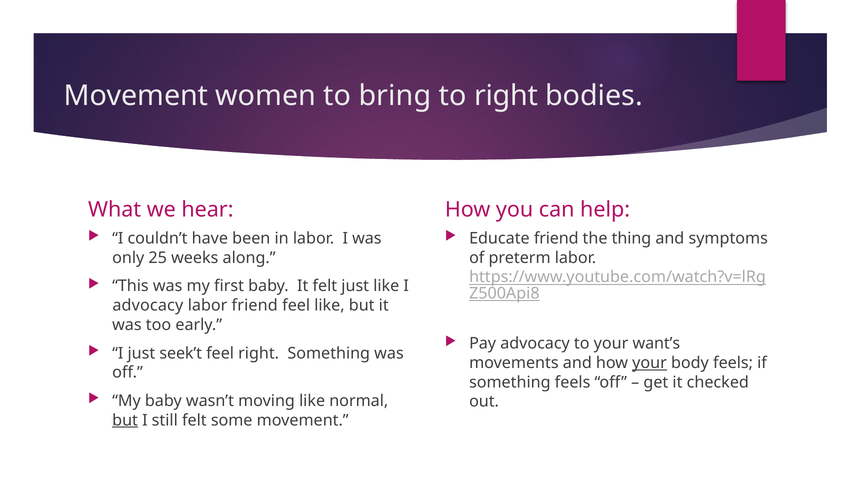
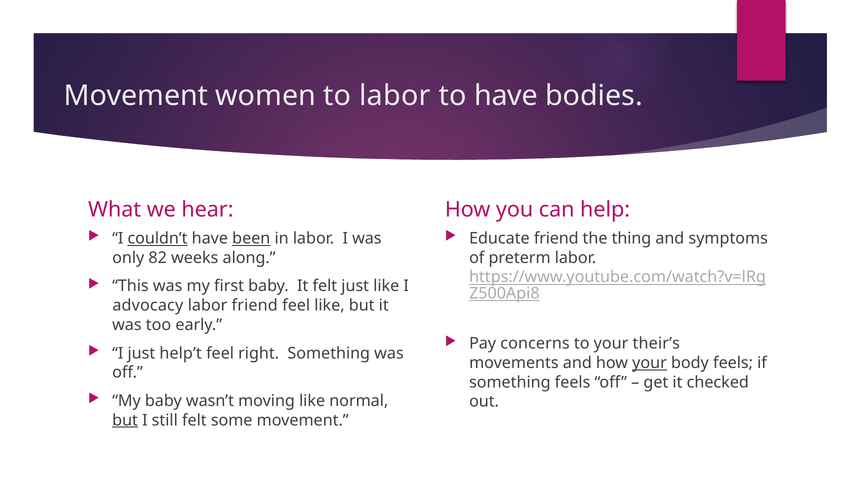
to bring: bring -> labor (395, 96)
to right: right -> have (506, 96)
couldn’t underline: none -> present (158, 239)
been underline: none -> present (251, 239)
25: 25 -> 82 (158, 258)
Pay advocacy: advocacy -> concerns (535, 344)
want’s: want’s -> their’s (656, 344)
seek’t: seek’t -> help’t (181, 353)
